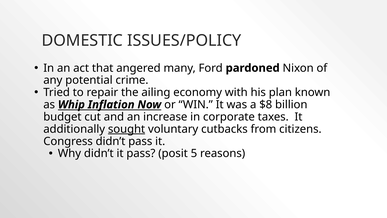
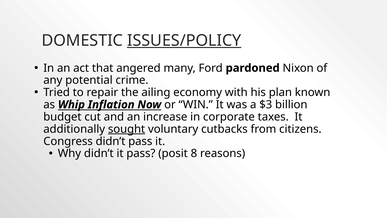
ISSUES/POLICY underline: none -> present (184, 41)
$8: $8 -> $3 (266, 105)
5: 5 -> 8 (194, 153)
